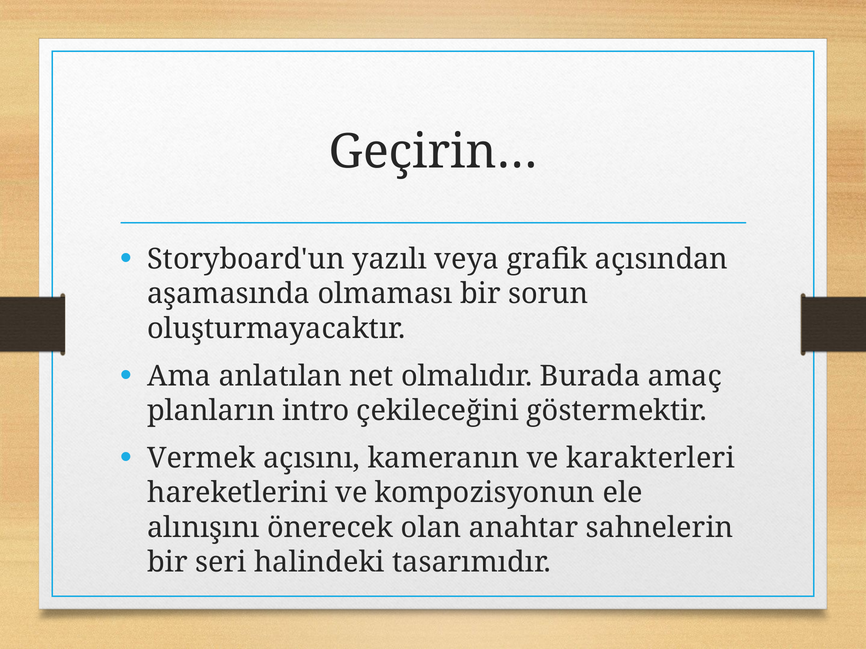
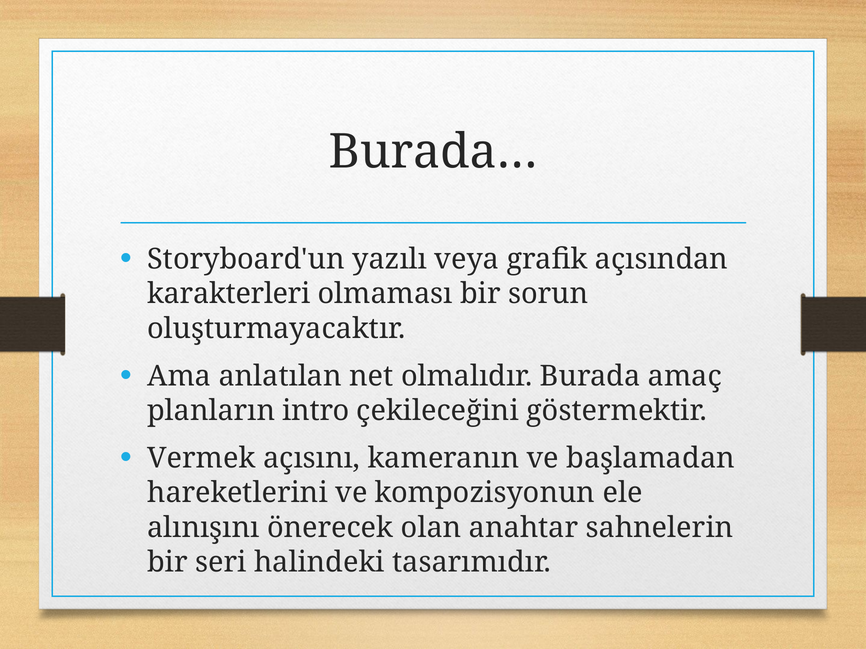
Geçirin…: Geçirin… -> Burada… (433, 152)
aşamasında: aşamasında -> karakterleri (229, 294)
karakterleri: karakterleri -> başlamadan (651, 459)
